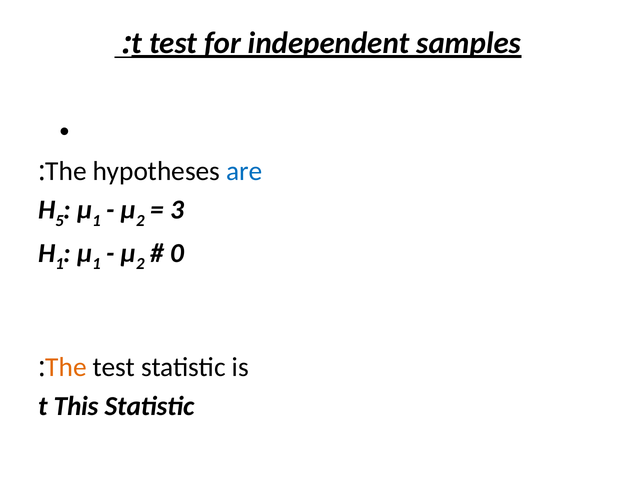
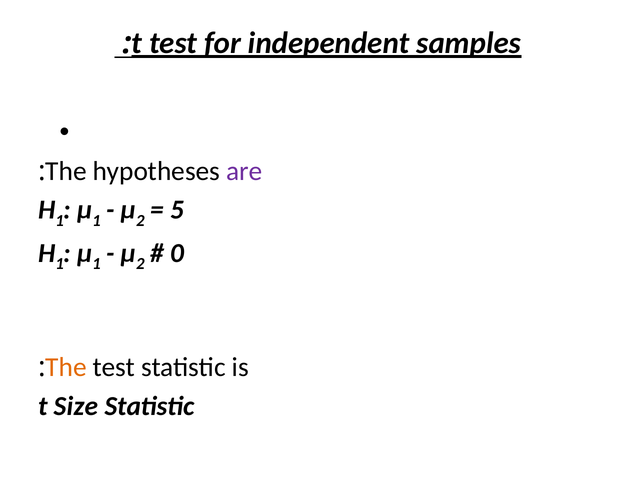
are colour: blue -> purple (244, 171)
5: 5 -> 1 (60, 221)
3: 3 -> 5 (177, 210)
This: This -> Size (76, 406)
